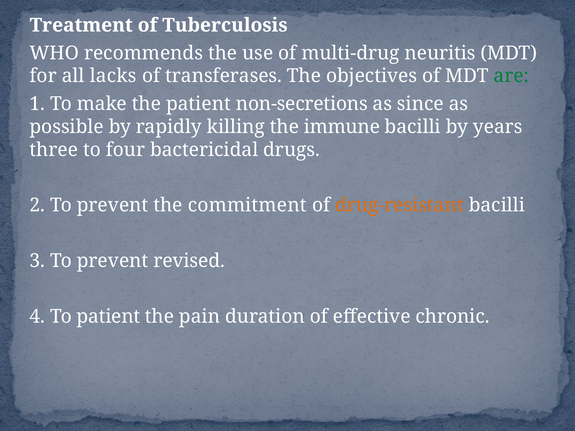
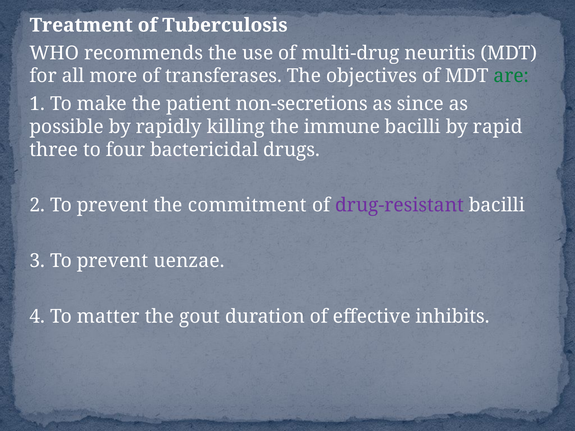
lacks: lacks -> more (113, 76)
years: years -> rapid (498, 127)
drug-resistant colour: orange -> purple (400, 205)
revised: revised -> uenzae (189, 261)
To patient: patient -> matter (108, 317)
pain: pain -> gout (199, 317)
chronic: chronic -> inhibits (453, 317)
